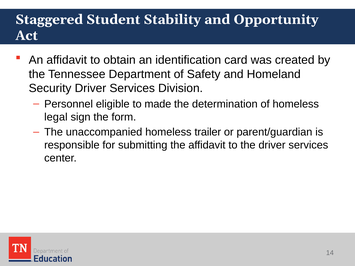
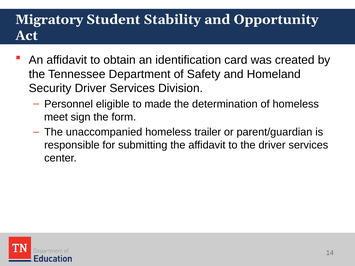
Staggered: Staggered -> Migratory (49, 20)
legal: legal -> meet (56, 117)
